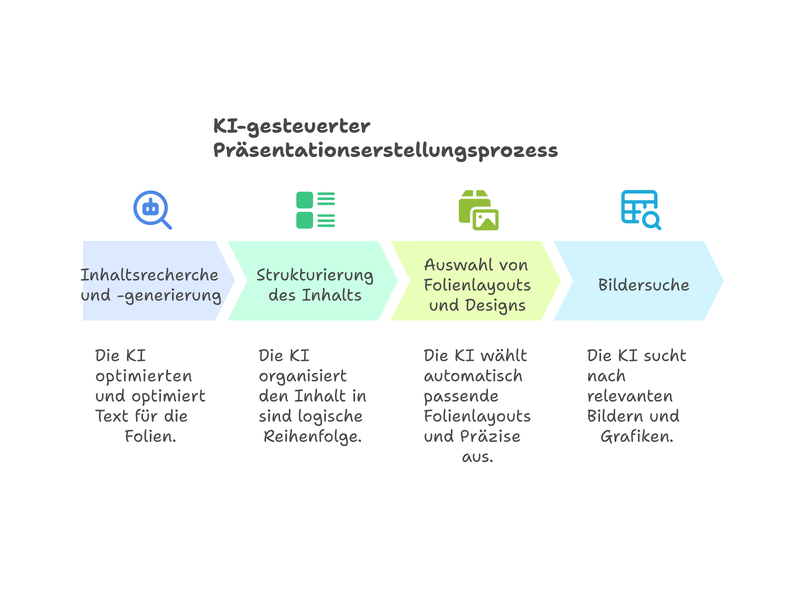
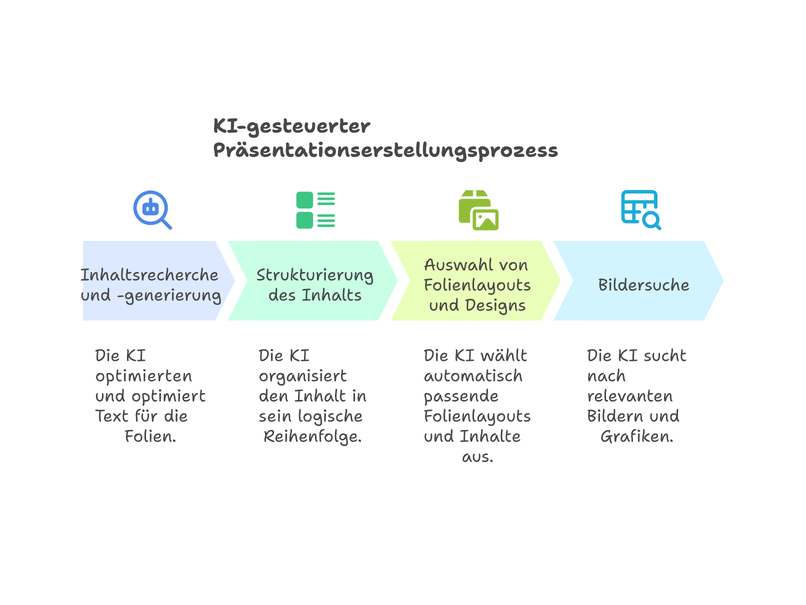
sind: sind -> sein (275, 416)
Präzise: Präzise -> Inhalte (490, 436)
